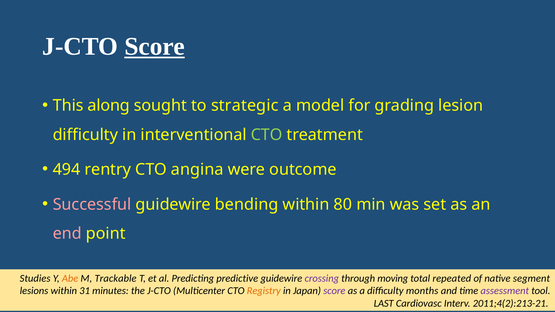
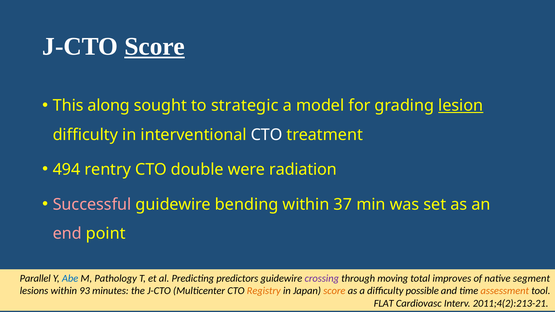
lesion underline: none -> present (461, 106)
CTO colour: light green -> white (267, 135)
angina: angina -> double (197, 170)
outcome: outcome -> radiation (303, 170)
80: 80 -> 37 (343, 204)
Studies: Studies -> Parallel (35, 278)
Abe colour: orange -> blue (70, 278)
Trackable: Trackable -> Pathology (116, 278)
predictive: predictive -> predictors (237, 278)
repeated: repeated -> improves (452, 278)
31: 31 -> 93 (85, 291)
score colour: purple -> orange (334, 291)
months: months -> possible (422, 291)
assessment colour: purple -> orange (505, 291)
LAST: LAST -> FLAT (384, 303)
